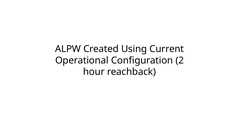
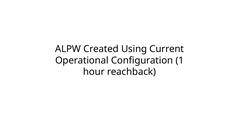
2: 2 -> 1 (180, 61)
